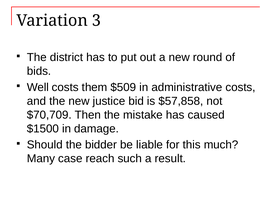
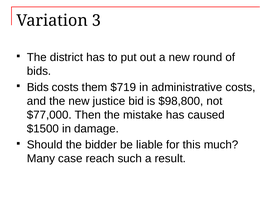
Well: Well -> Bids (38, 87)
$509: $509 -> $719 (123, 87)
$57,858: $57,858 -> $98,800 (181, 101)
$70,709: $70,709 -> $77,000 (49, 115)
